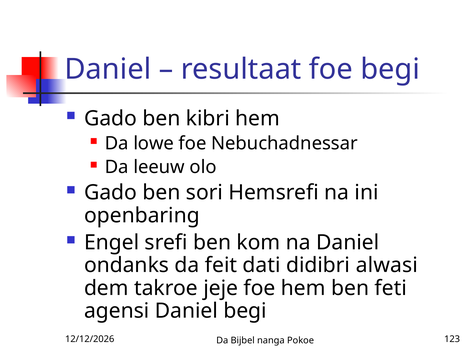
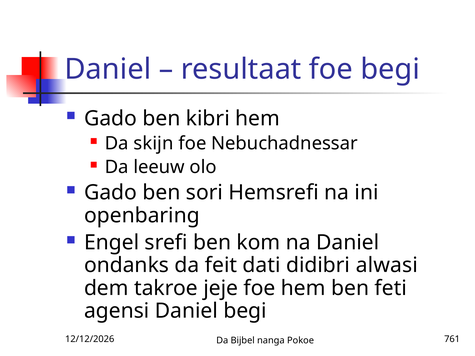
lowe: lowe -> skijn (153, 144)
123: 123 -> 761 (452, 339)
